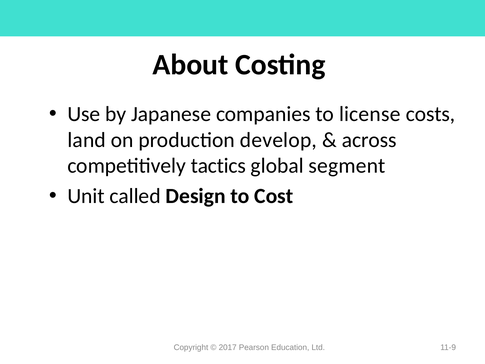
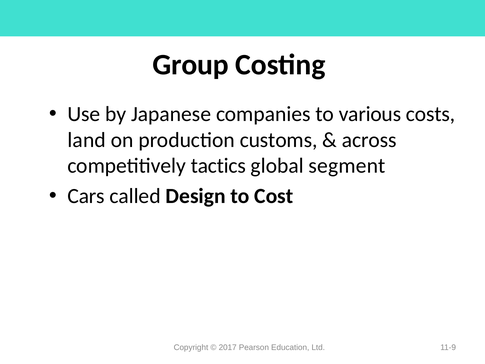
About: About -> Group (191, 65)
license: license -> various (370, 114)
develop: develop -> customs (279, 140)
Unit: Unit -> Cars (86, 196)
